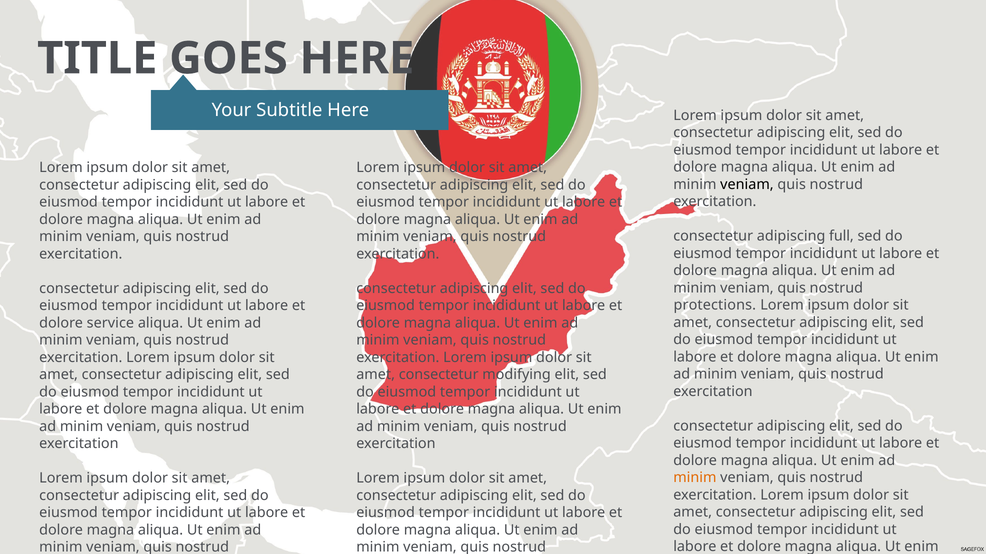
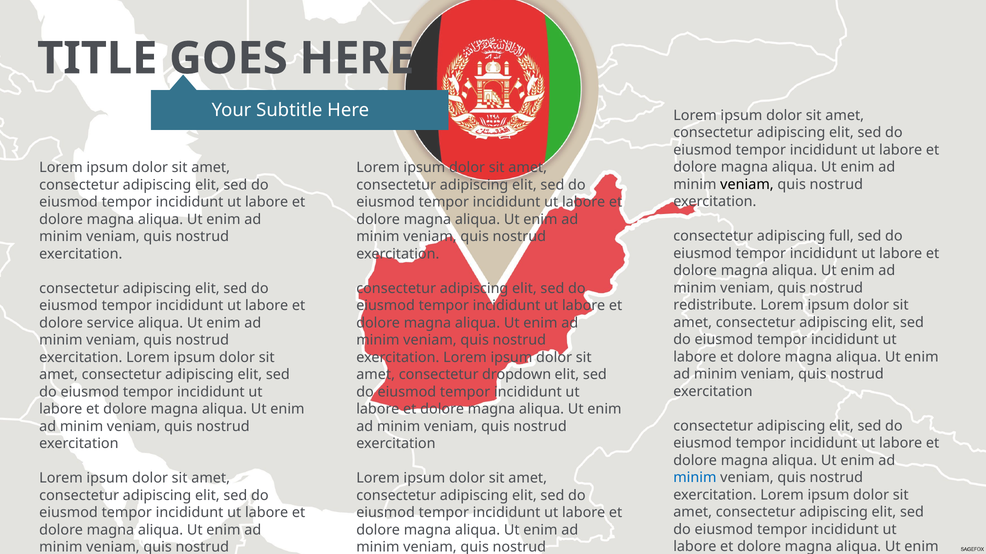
protections: protections -> redistribute (715, 306)
modifying: modifying -> dropdown (517, 375)
minim colour: orange -> blue (695, 478)
